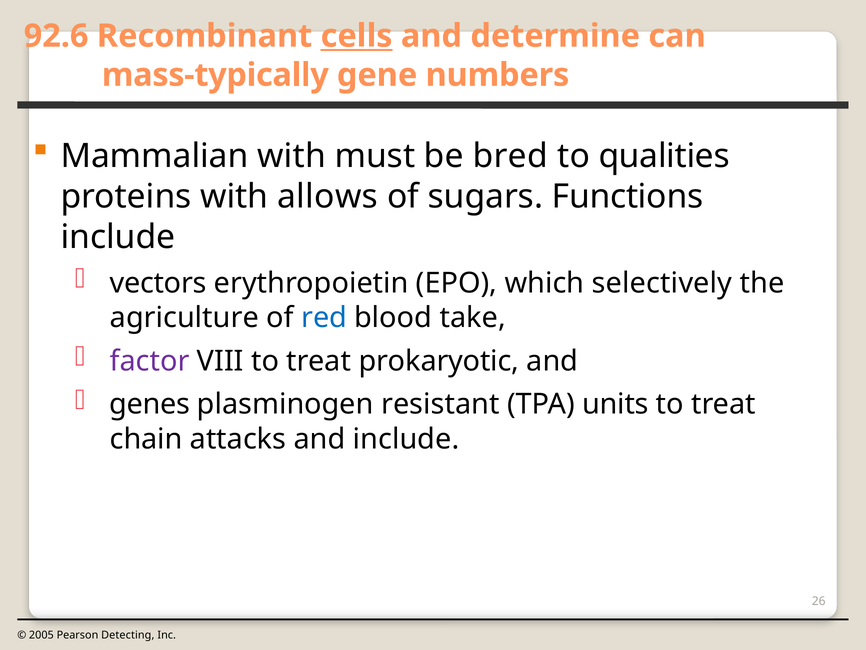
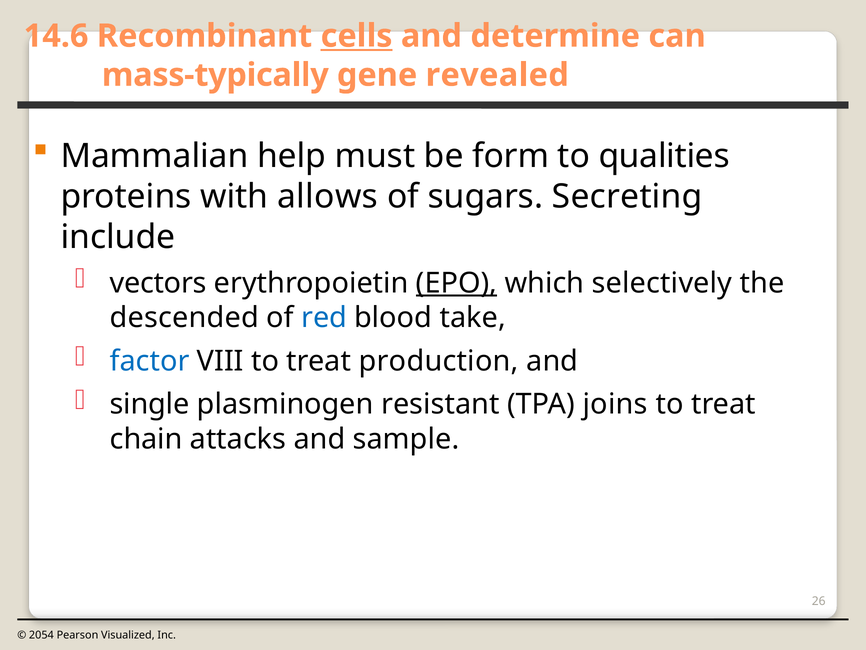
92.6: 92.6 -> 14.6 (56, 36)
numbers: numbers -> revealed (497, 75)
Mammalian with: with -> help (292, 156)
bred: bred -> form (511, 156)
Functions: Functions -> Secreting (627, 196)
EPO underline: none -> present (457, 283)
agriculture: agriculture -> descended (184, 317)
factor colour: purple -> blue (150, 361)
prokaryotic: prokaryotic -> production (439, 361)
genes: genes -> single (150, 404)
units: units -> joins (615, 404)
and include: include -> sample (406, 439)
2005: 2005 -> 2054 (41, 635)
Detecting: Detecting -> Visualized (128, 635)
